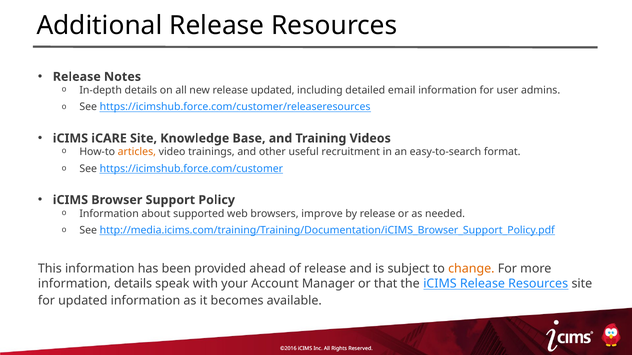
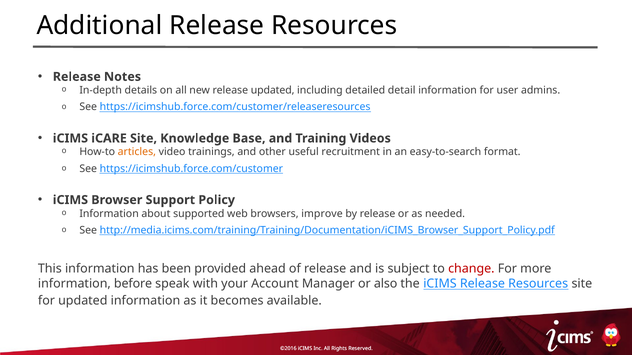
email: email -> detail (402, 91)
change colour: orange -> red (471, 269)
information details: details -> before (133, 284)
that: that -> also (386, 284)
